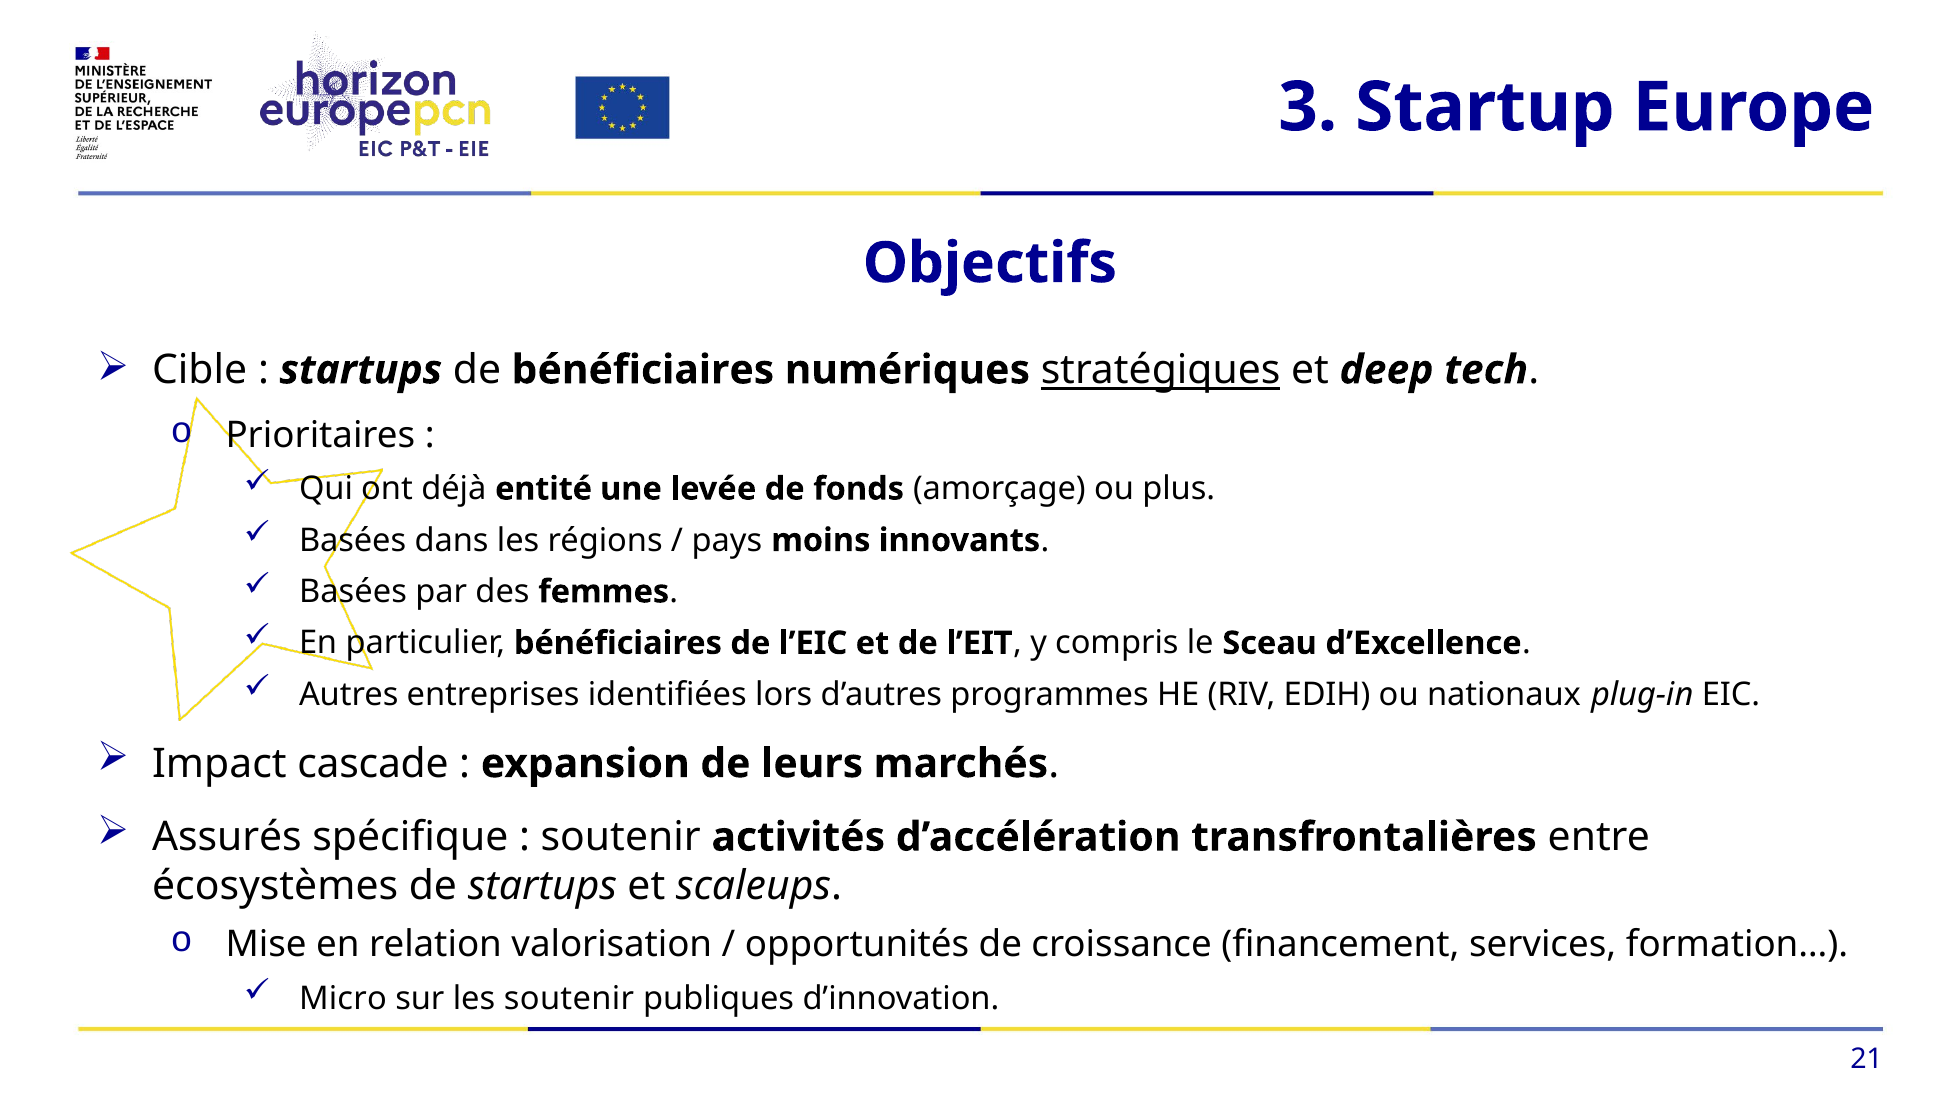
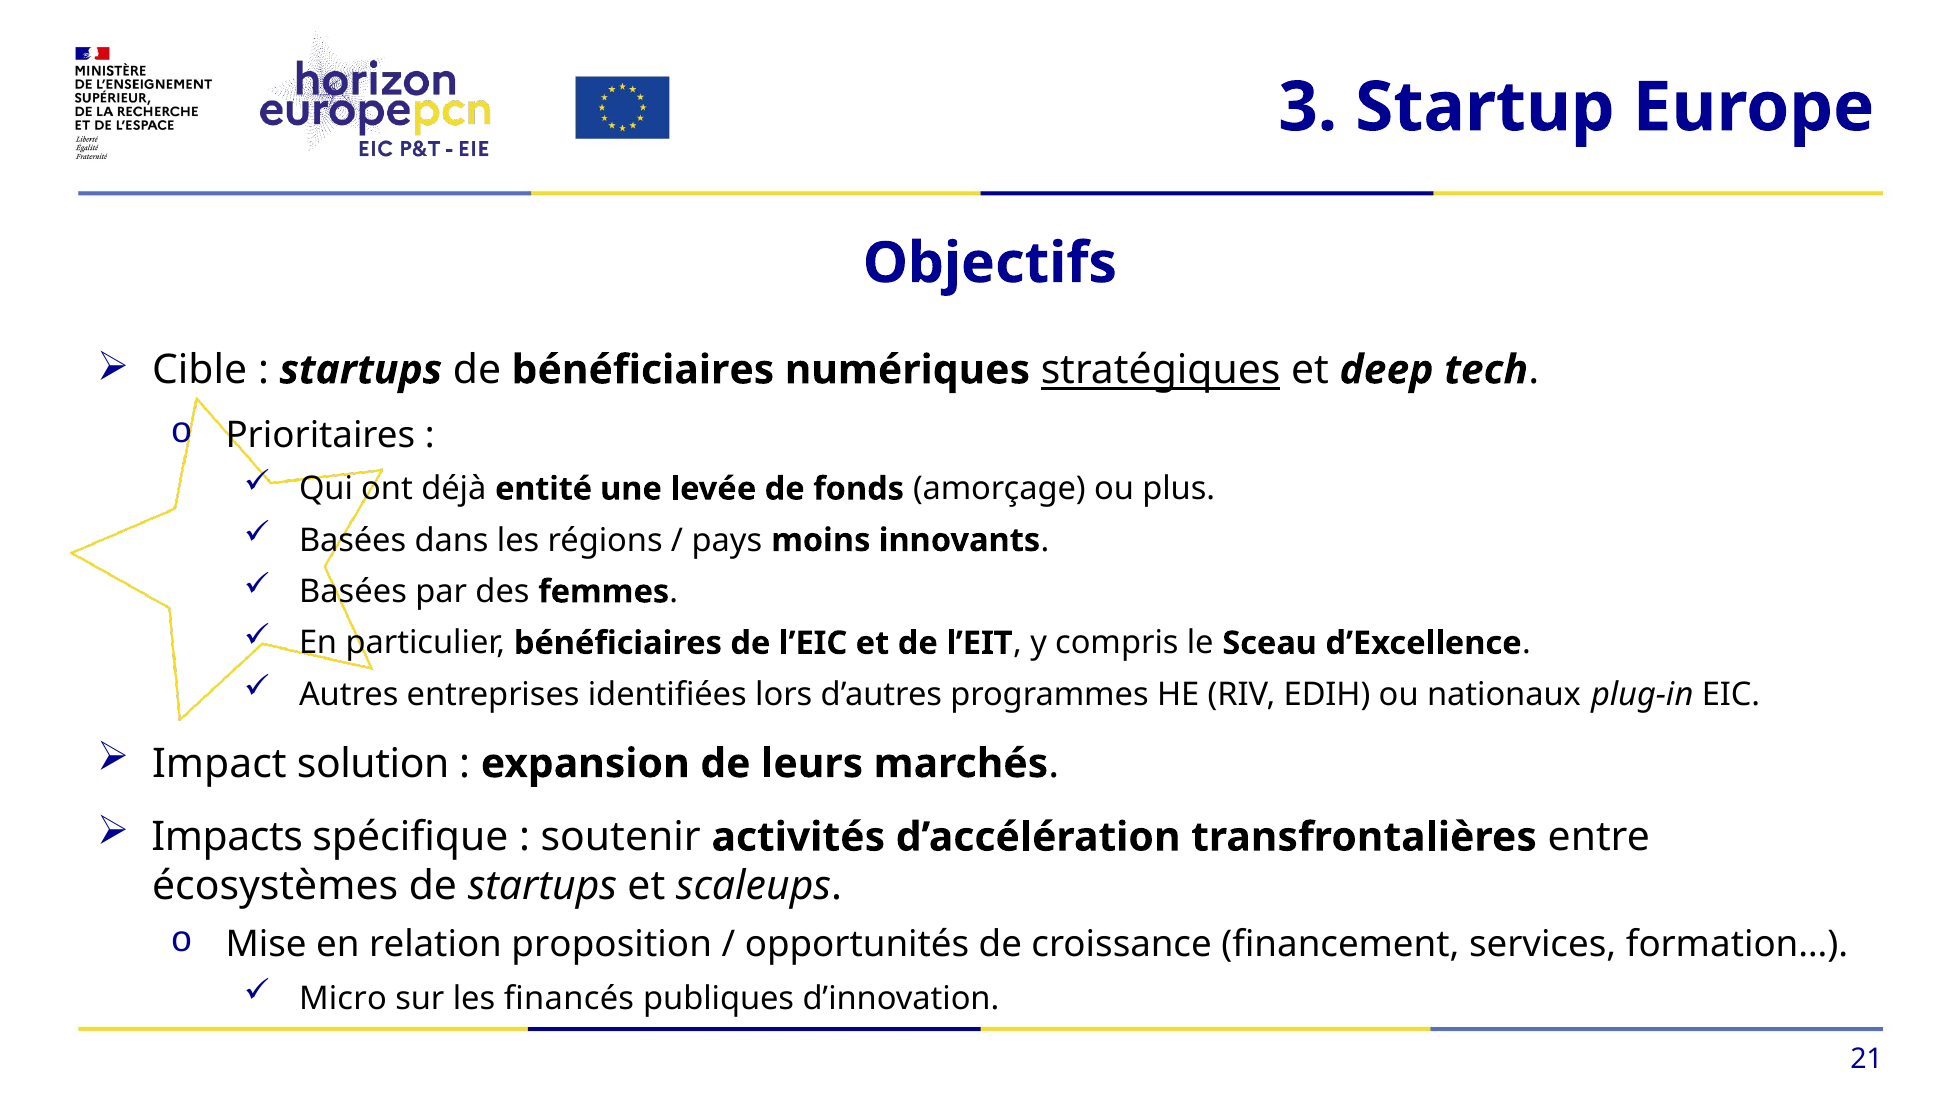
cascade: cascade -> solution (373, 764)
Assurés: Assurés -> Impacts (227, 837)
valorisation: valorisation -> proposition (612, 945)
les soutenir: soutenir -> financés (569, 998)
